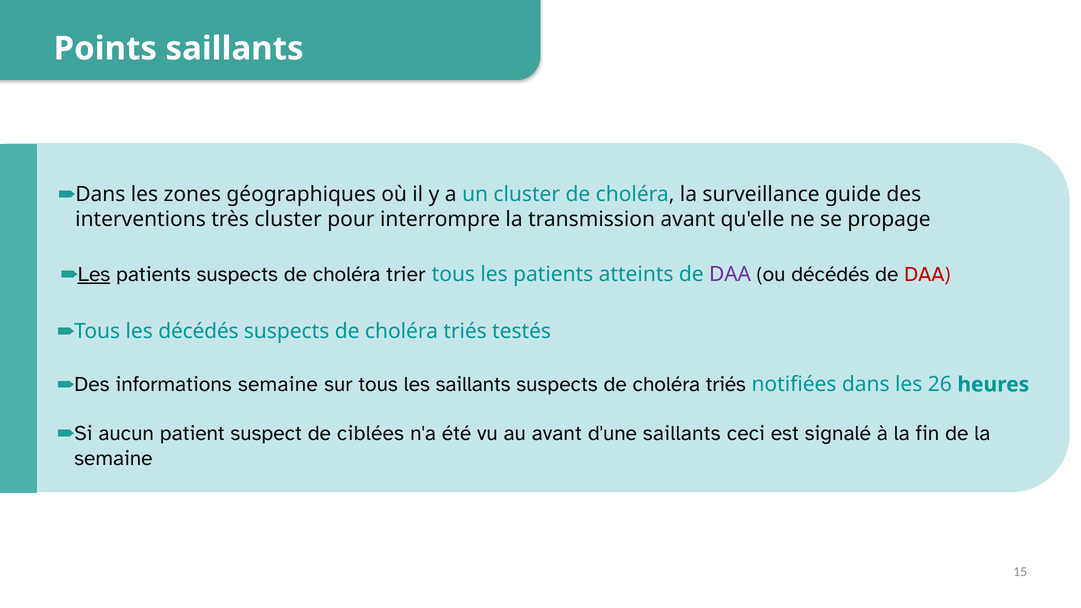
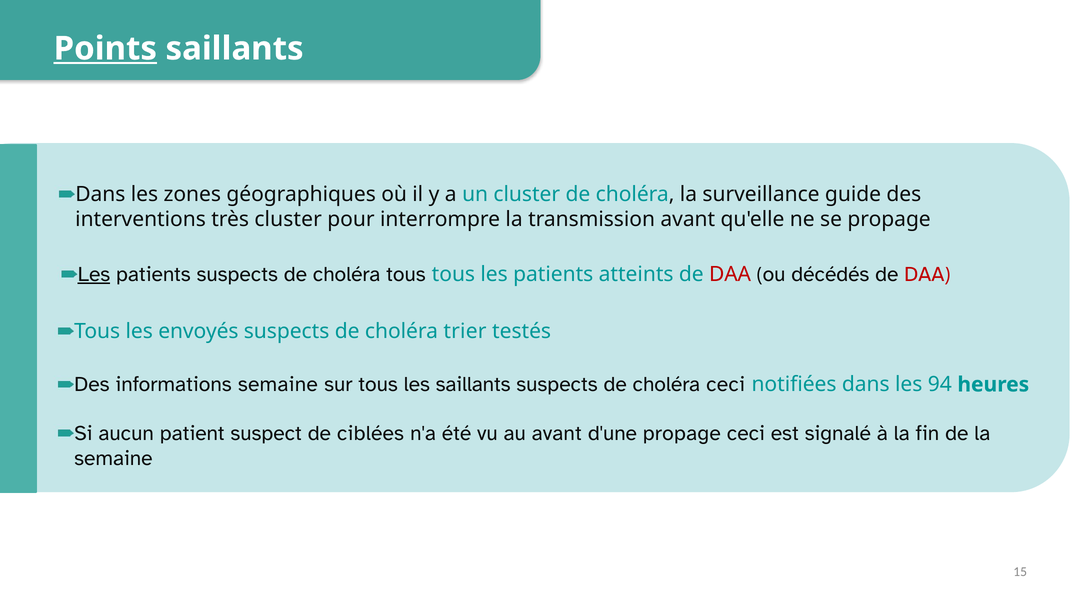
Points underline: none -> present (105, 49)
choléra trier: trier -> tous (406, 274)
DAA colour: purple -> red (730, 274)
les décédés: décédés -> envoyés (198, 331)
triés: triés -> trier (465, 331)
triés: triés -> ceci (726, 385)
26: 26 -> 94 (940, 385)
d'une saillants: saillants -> propage (682, 433)
